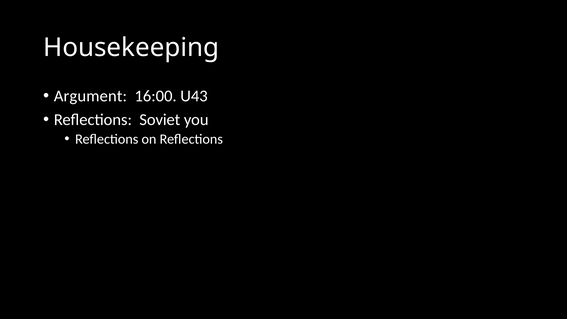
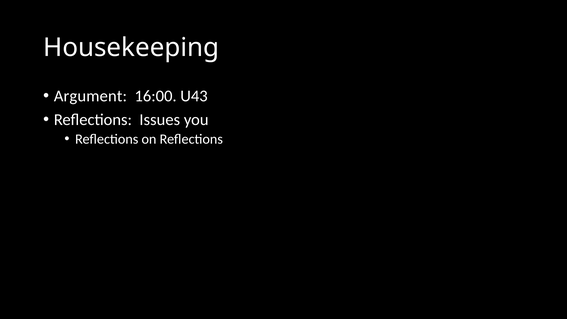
Soviet: Soviet -> Issues (160, 120)
